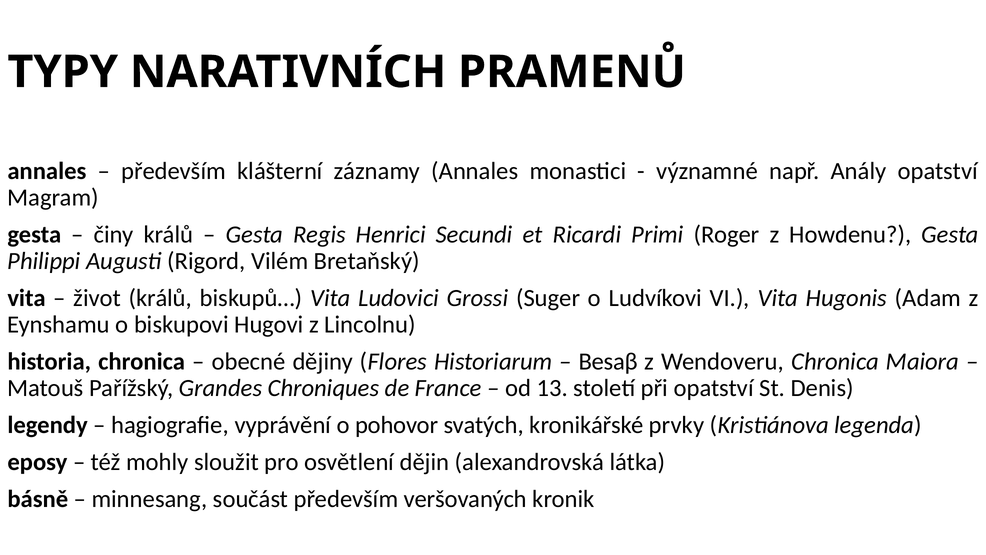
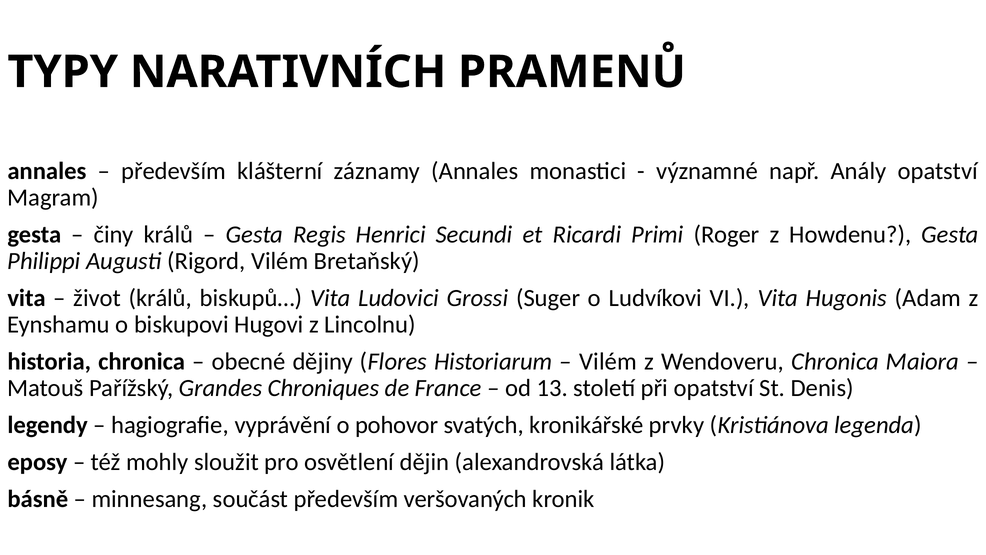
Besaβ: Besaβ -> Vilém (608, 361)
